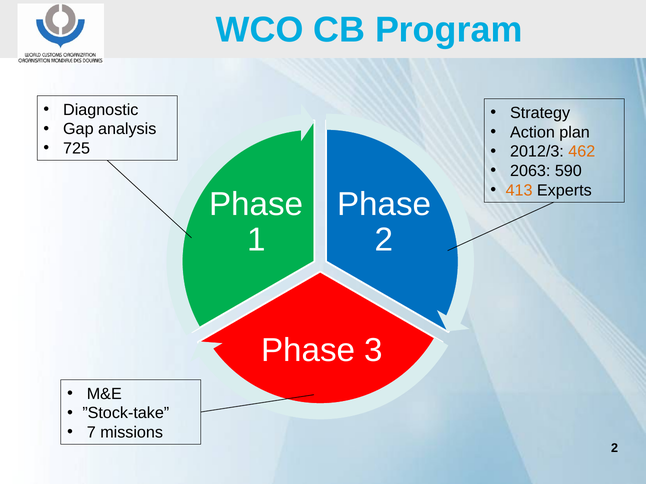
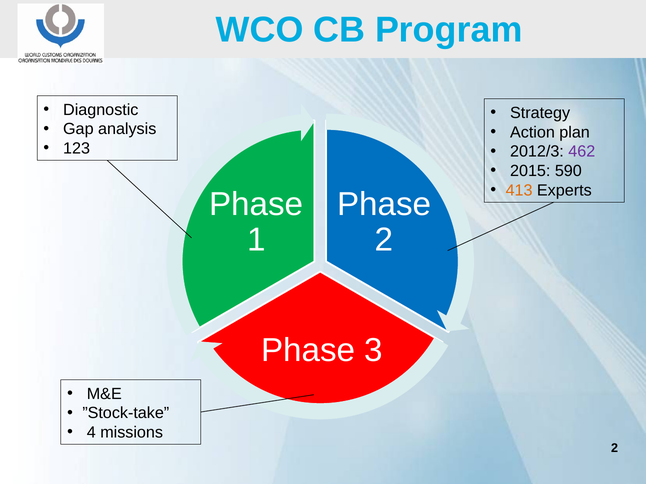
725: 725 -> 123 (77, 149)
462 colour: orange -> purple (582, 152)
2063: 2063 -> 2015 (530, 171)
7: 7 -> 4 (91, 433)
